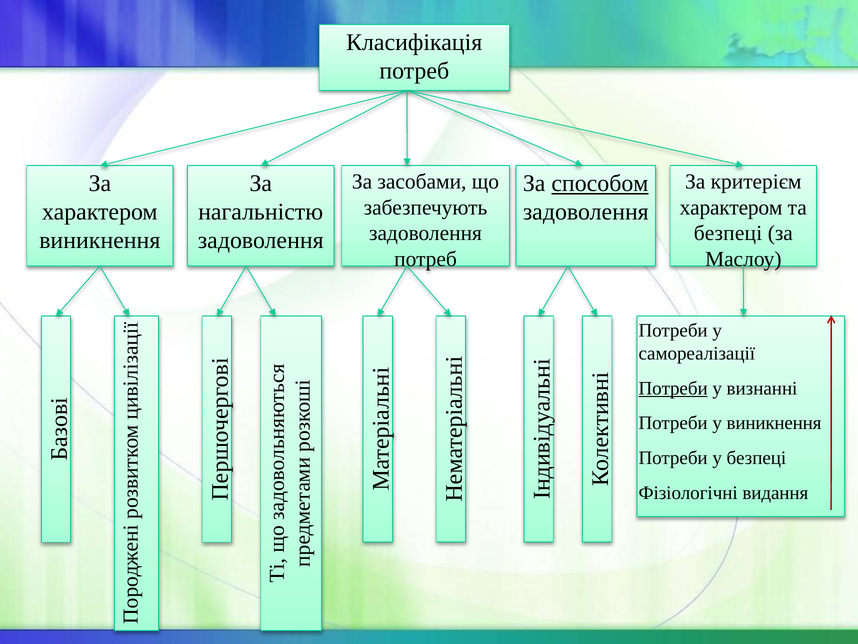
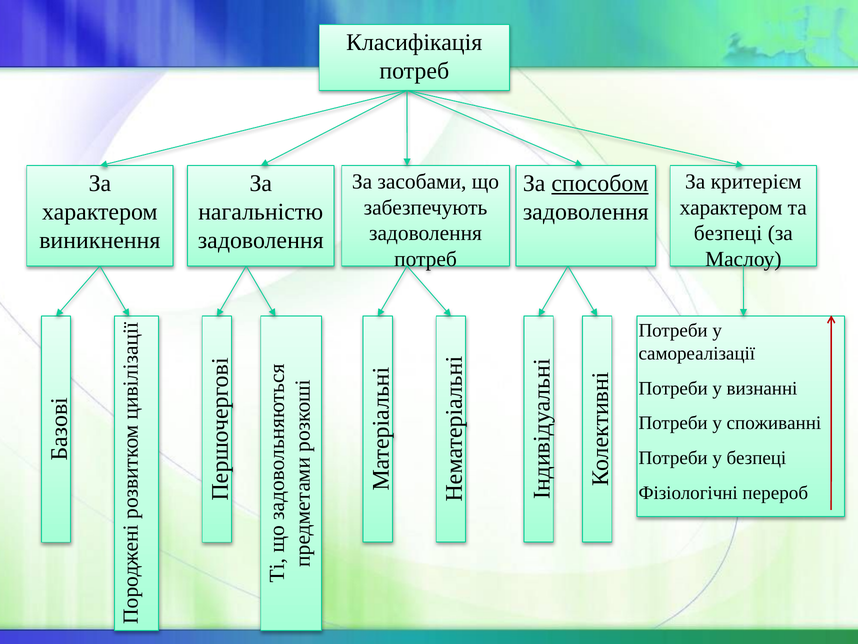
Потреби underline: present -> none (673, 388)
у виникнення: виникнення -> споживанні (774, 423)
видання: видання -> перероб (775, 492)
